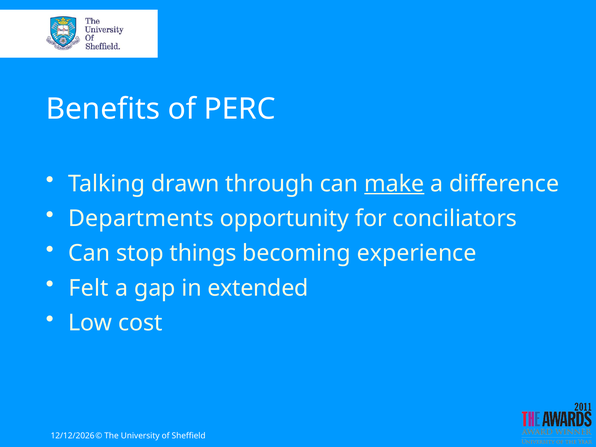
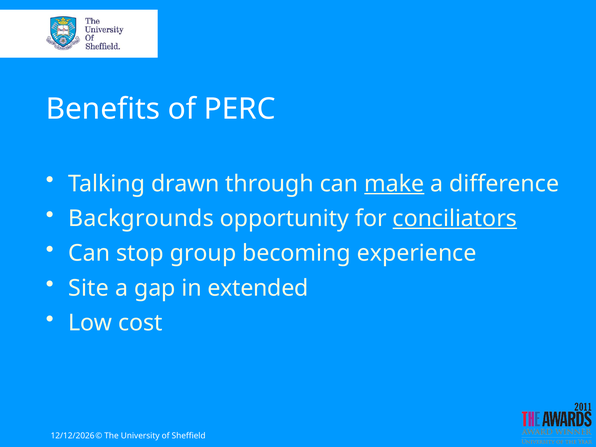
Departments: Departments -> Backgrounds (141, 219)
conciliators underline: none -> present (455, 219)
things: things -> group (203, 253)
Felt: Felt -> Site (89, 288)
